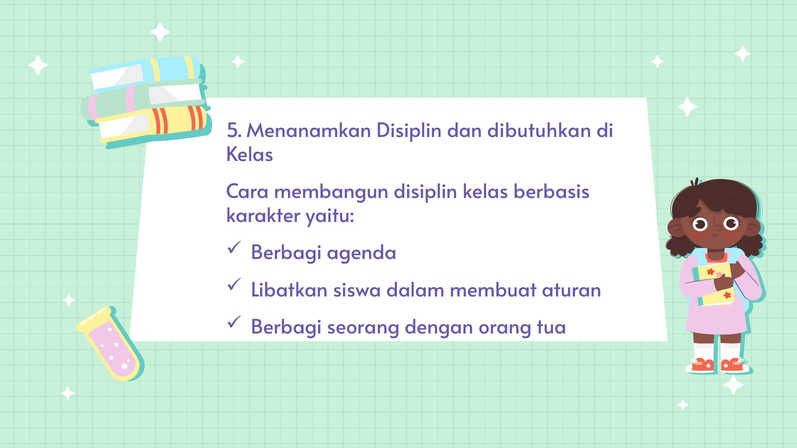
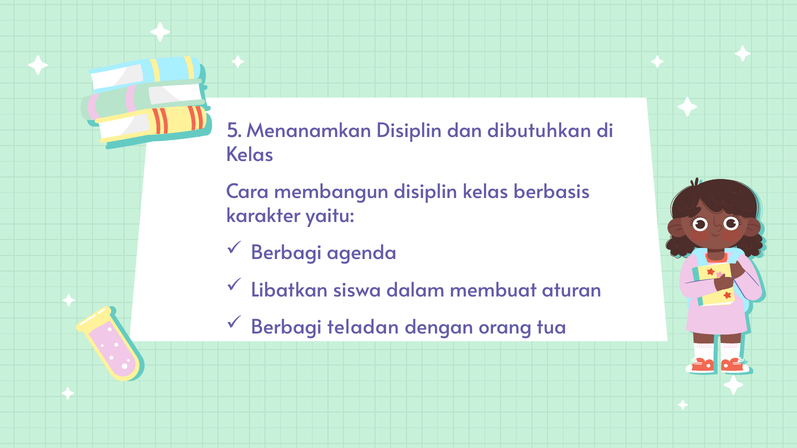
seorang: seorang -> teladan (363, 327)
